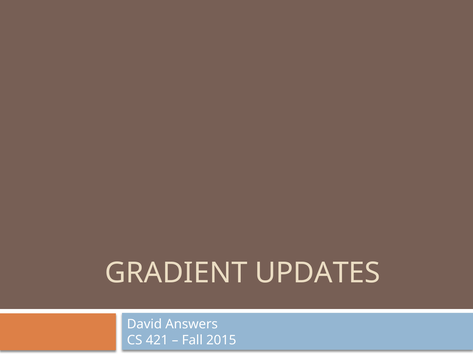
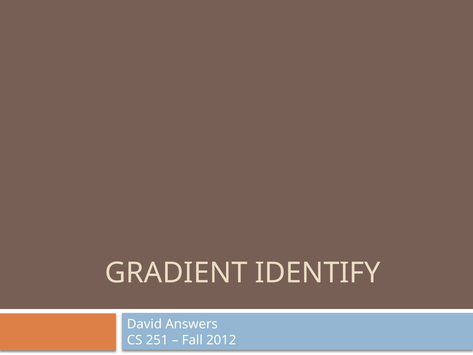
UPDATES: UPDATES -> IDENTIFY (318, 273)
421: 421 -> 251 (157, 340)
2015: 2015 -> 2012 (221, 340)
